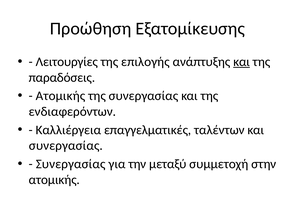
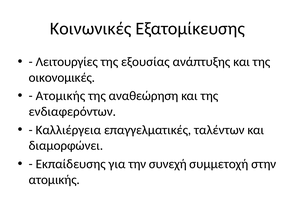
Προώθηση: Προώθηση -> Κοινωνικές (91, 29)
επιλογής: επιλογής -> εξουσίας (145, 62)
και underline: present -> none (242, 62)
παραδόσεις: παραδόσεις -> οικονομικές (62, 78)
της συνεργασίας: συνεργασίας -> αναθεώρηση (144, 96)
συνεργασίας: συνεργασίας -> διαμορφώνει (66, 146)
Συνεργασίας: Συνεργασίας -> Εκπαίδευσης (71, 164)
μεταξύ: μεταξύ -> συνεχή (168, 164)
